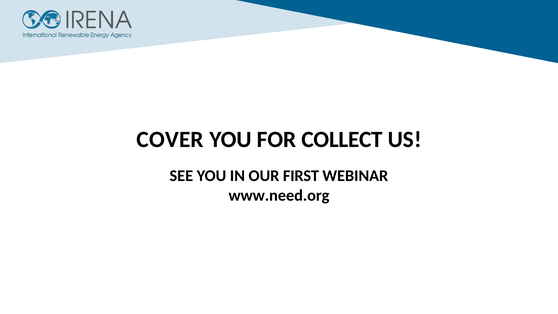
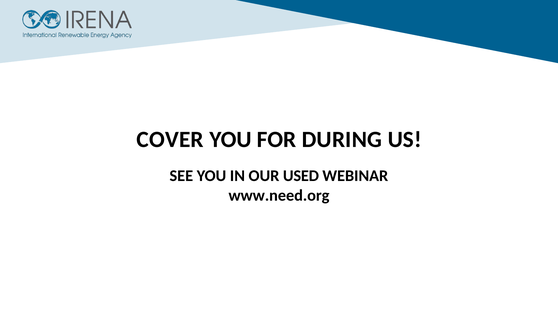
COLLECT: COLLECT -> DURING (342, 140)
FIRST: FIRST -> USED (301, 176)
